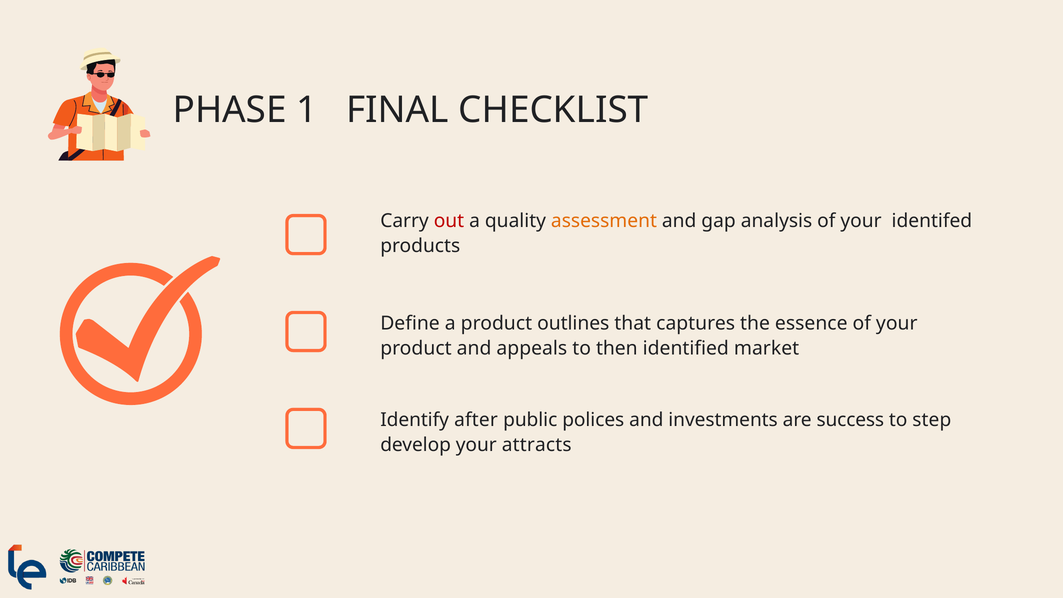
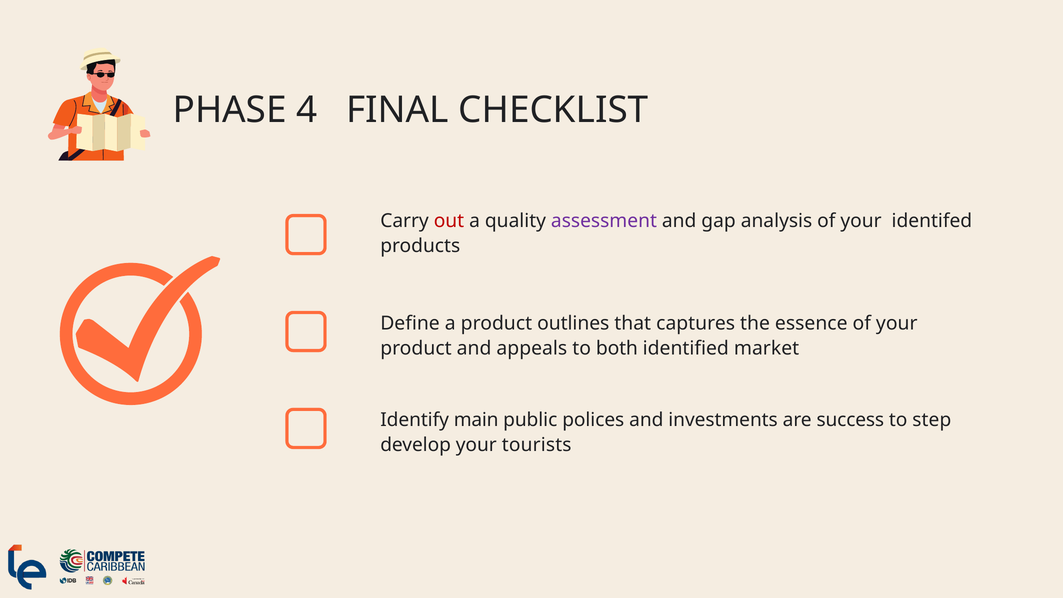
1: 1 -> 4 (307, 110)
assessment colour: orange -> purple (604, 221)
then: then -> both (617, 349)
after: after -> main (476, 420)
attracts: attracts -> tourists (537, 445)
